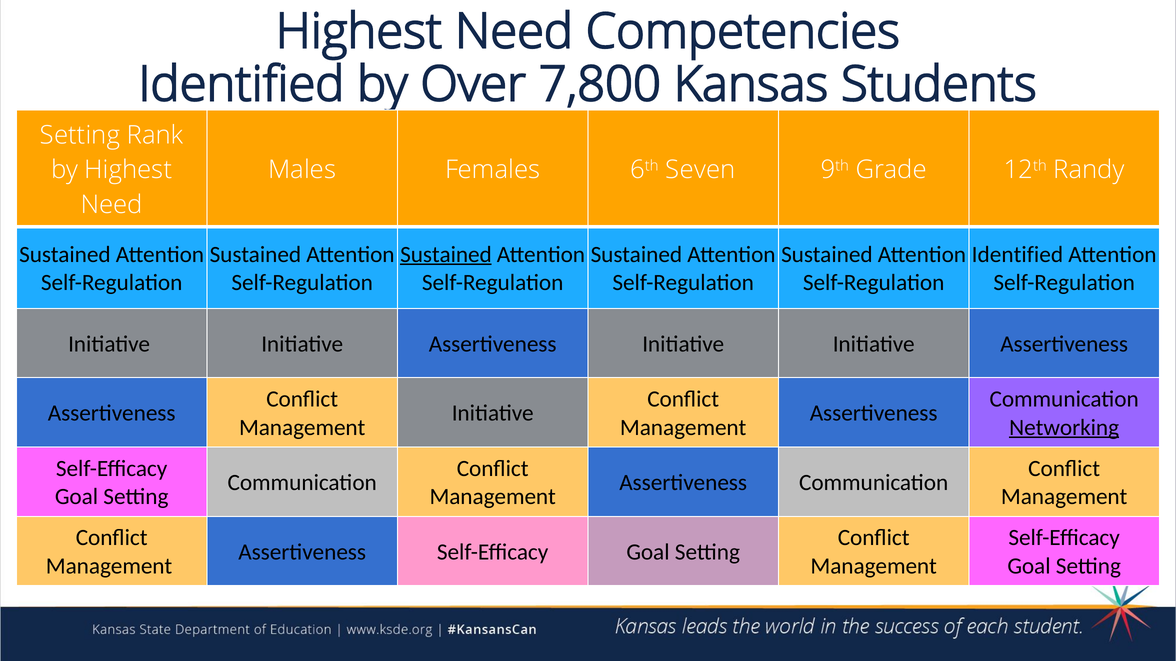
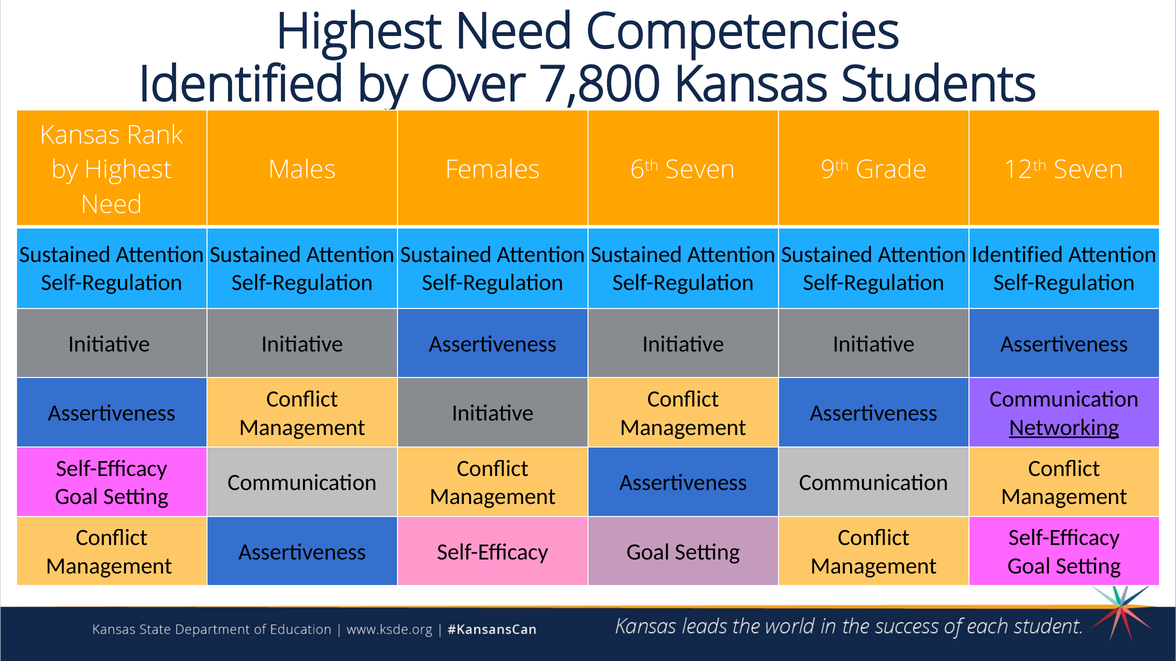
Setting: Setting -> Kansas (80, 135)
12th Randy: Randy -> Seven (1089, 170)
Sustained underline: present -> none (446, 255)
